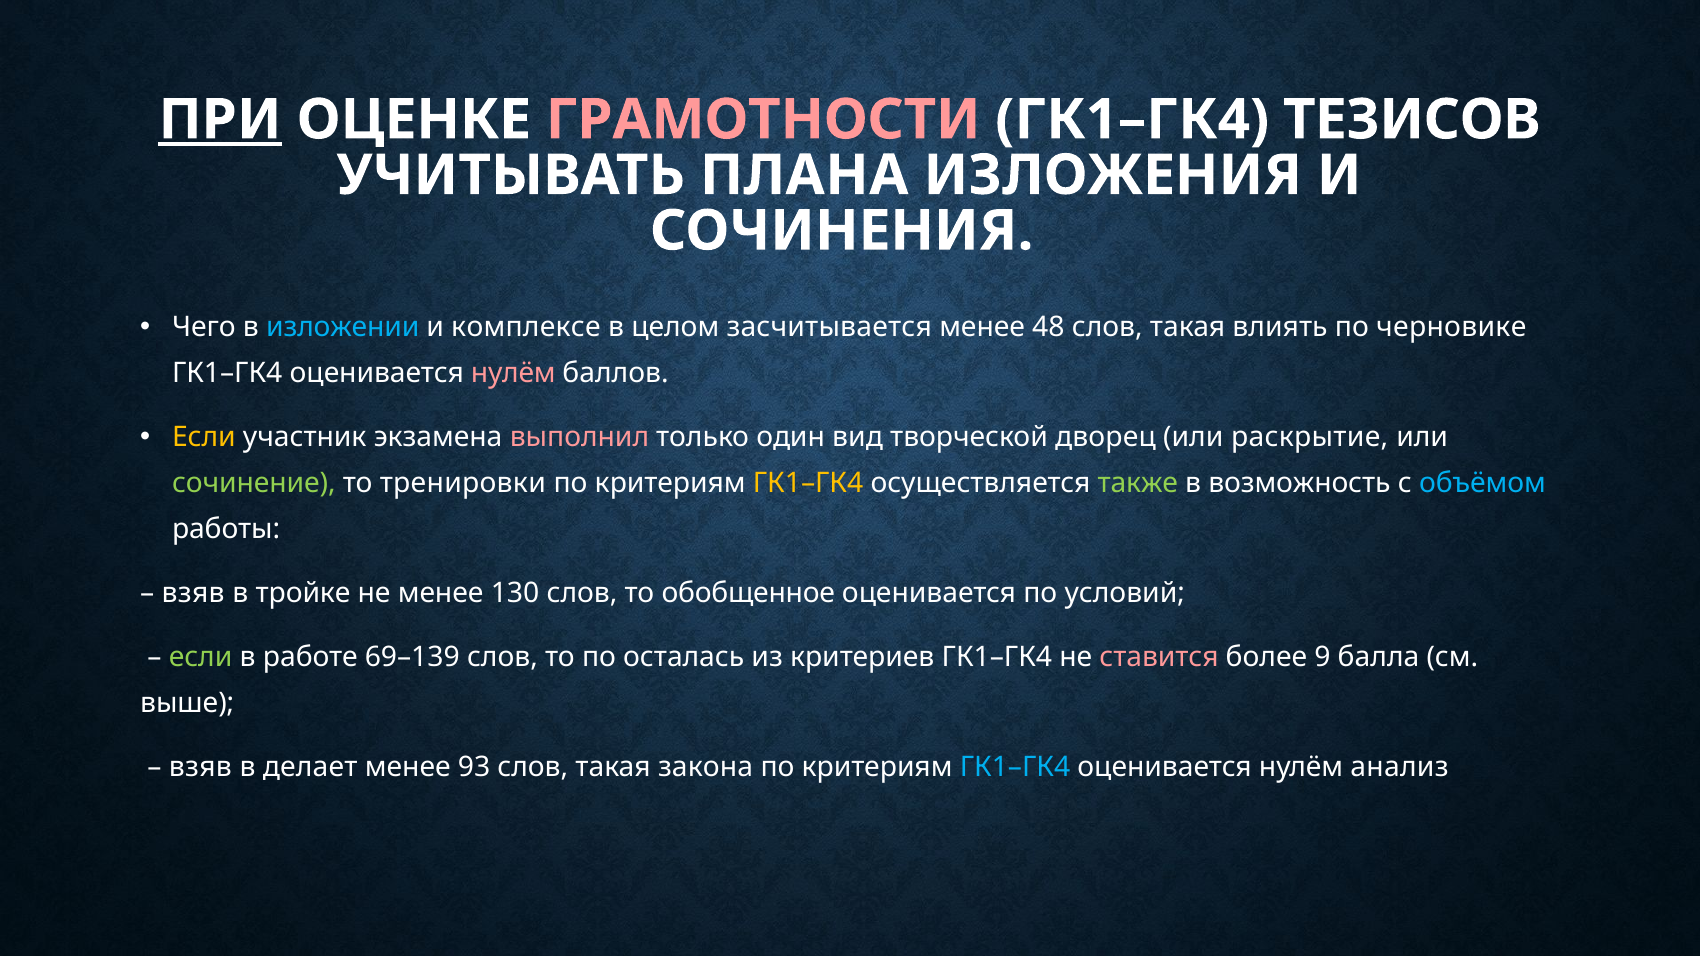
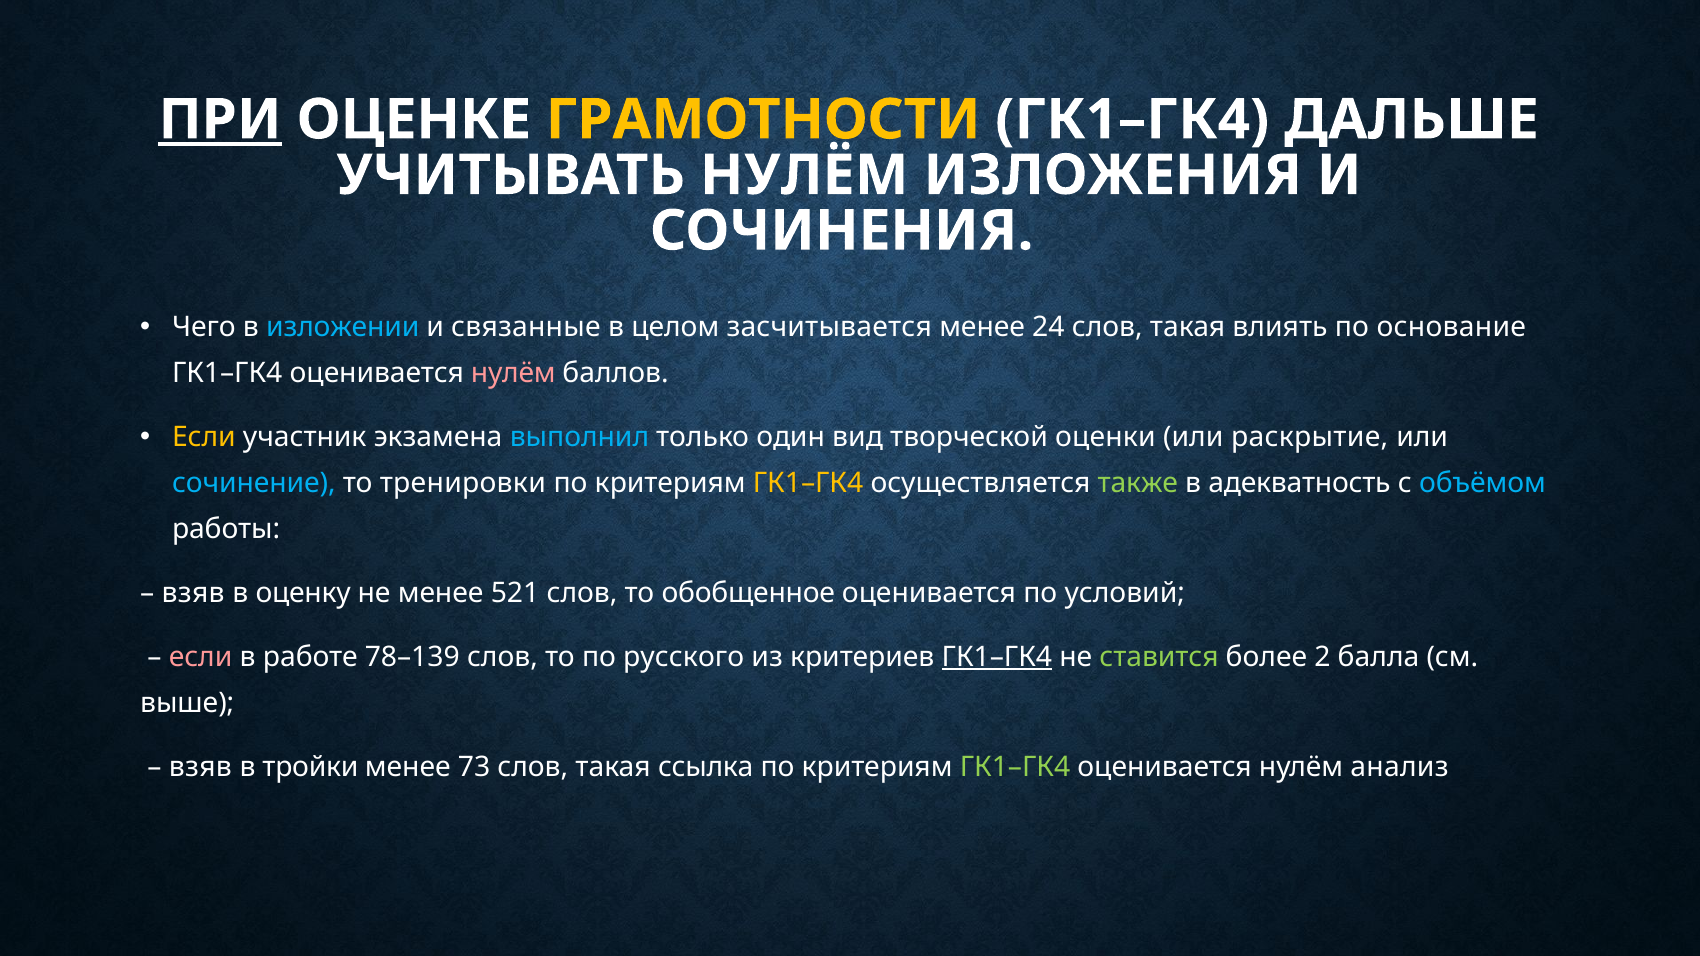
ГРАМОТНОСТИ colour: pink -> yellow (763, 120)
ТЕЗИСОВ: ТЕЗИСОВ -> ДАЛЬШЕ (1411, 120)
УЧИТЫВАТЬ ПЛАНА: ПЛАНА -> НУЛЁМ (804, 175)
комплексе: комплексе -> связанные (526, 327)
48: 48 -> 24 (1048, 327)
черновике: черновике -> основание (1451, 327)
выполнил colour: pink -> light blue (579, 437)
дворец: дворец -> оценки (1105, 437)
сочинение colour: light green -> light blue (254, 483)
возможность: возможность -> адекватность (1300, 483)
тройке: тройке -> оценку (303, 593)
130: 130 -> 521 (515, 593)
если colour: light green -> pink (201, 657)
69–139: 69–139 -> 78–139 (412, 657)
осталась: осталась -> русского (684, 657)
ГК1–ГК4 underline: none -> present (997, 657)
ставится colour: pink -> light green (1159, 657)
9: 9 -> 2 (1323, 657)
делает: делает -> тройки (310, 767)
93: 93 -> 73 (474, 767)
закона: закона -> ссылка (706, 767)
ГК1–ГК4 colour: light blue -> light green (1015, 767)
